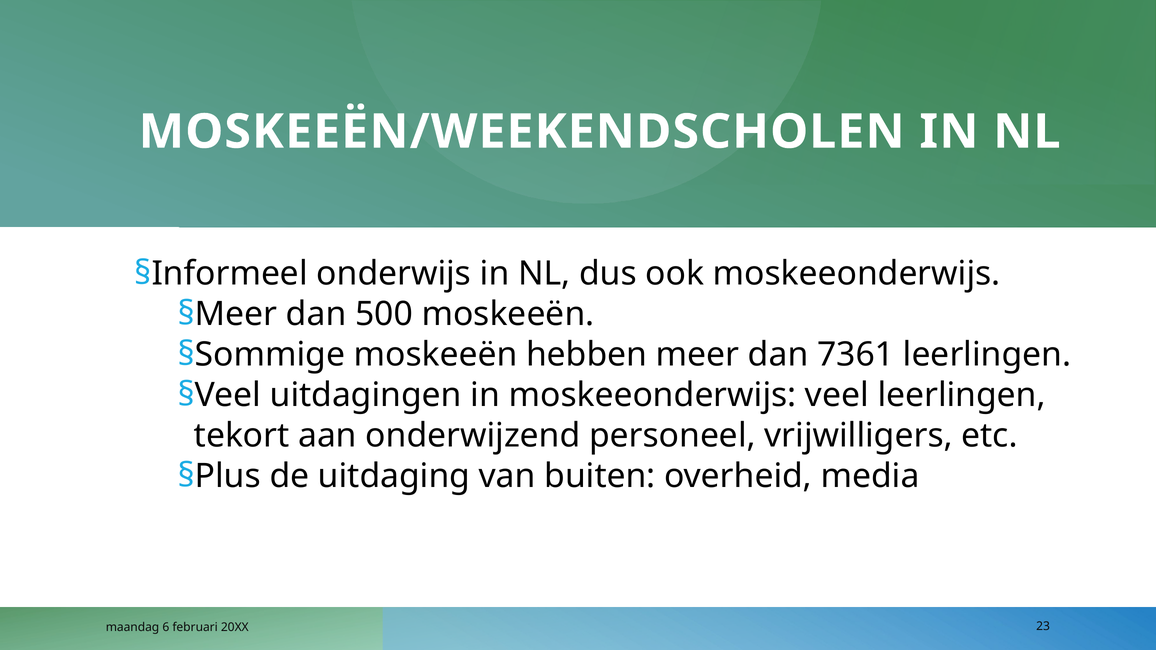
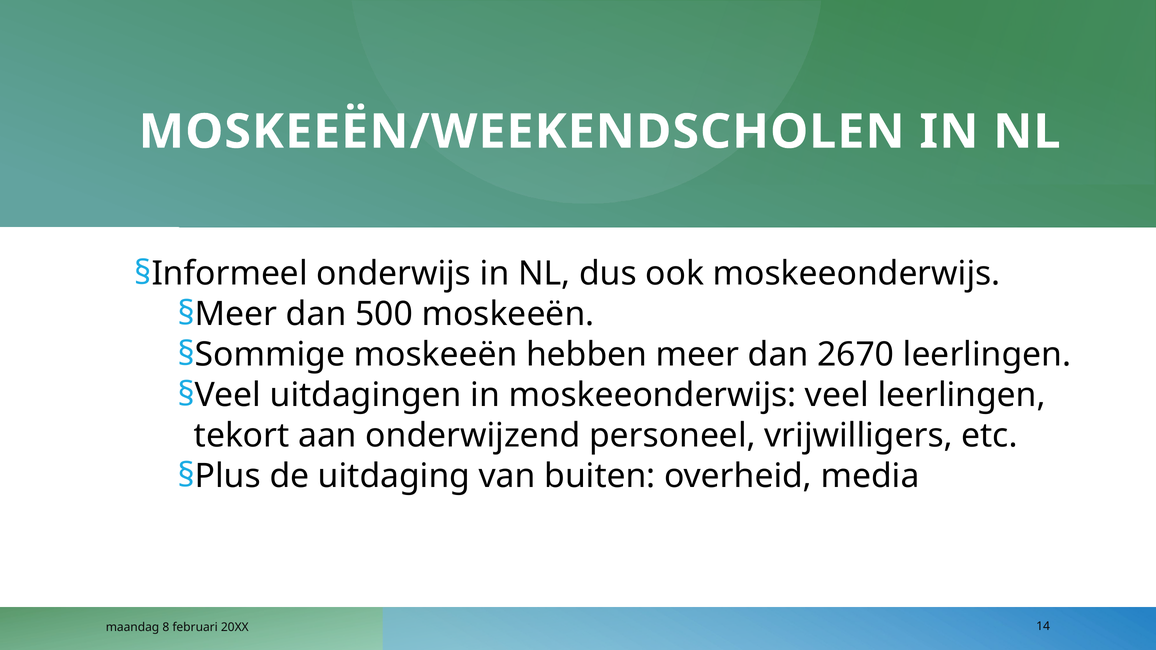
7361: 7361 -> 2670 (856, 355)
6: 6 -> 8 (166, 627)
23: 23 -> 14 (1043, 626)
